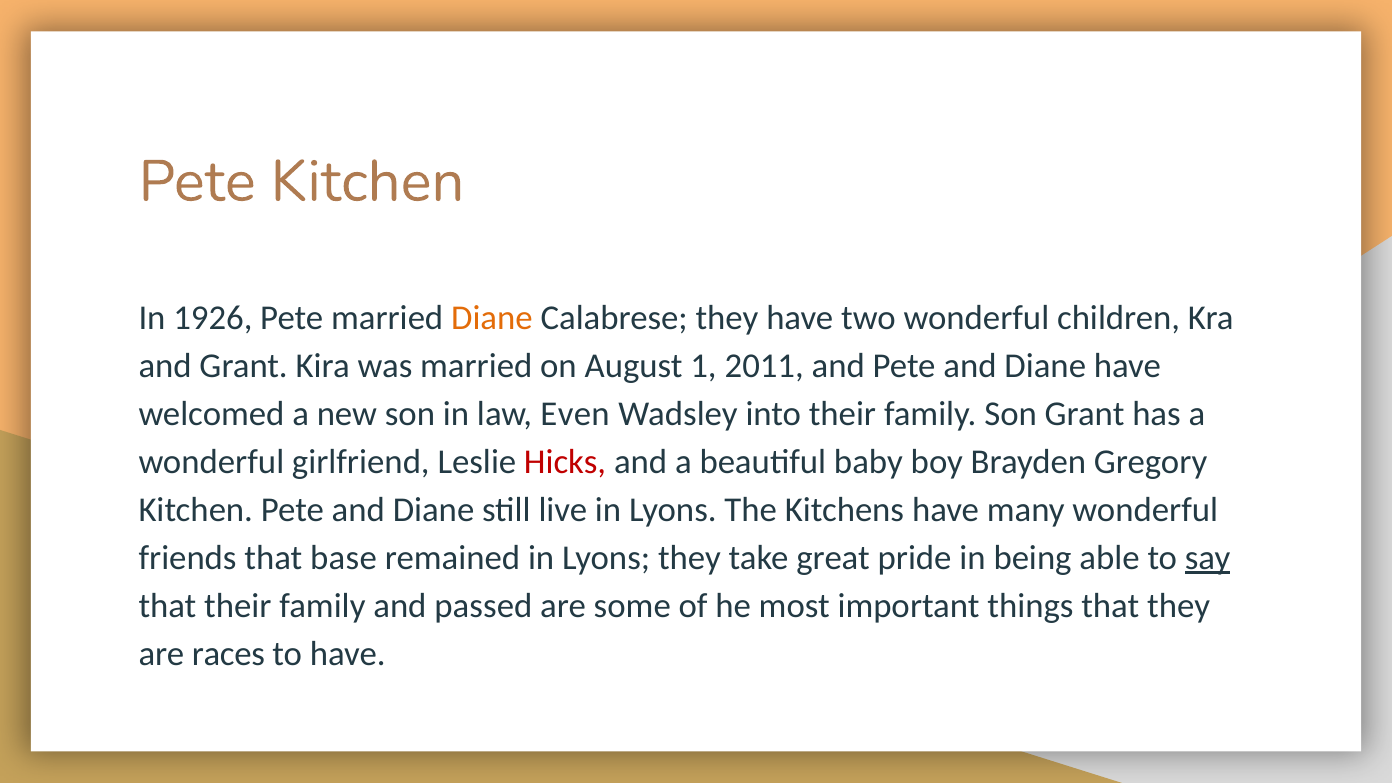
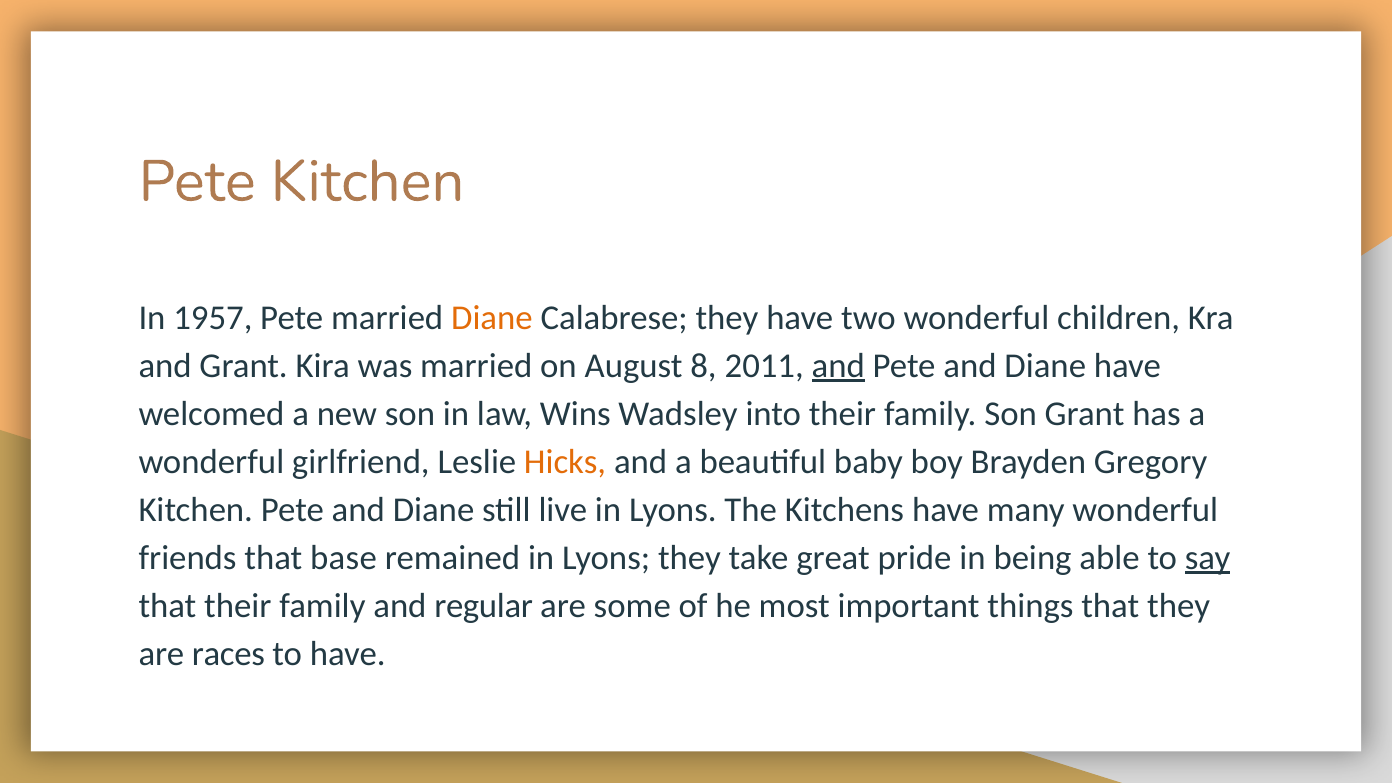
1926: 1926 -> 1957 (213, 318)
1: 1 -> 8 (704, 366)
and underline: none -> present (838, 366)
Even: Even -> Wins (575, 414)
Hicks colour: red -> orange (565, 462)
passed: passed -> regular (484, 606)
